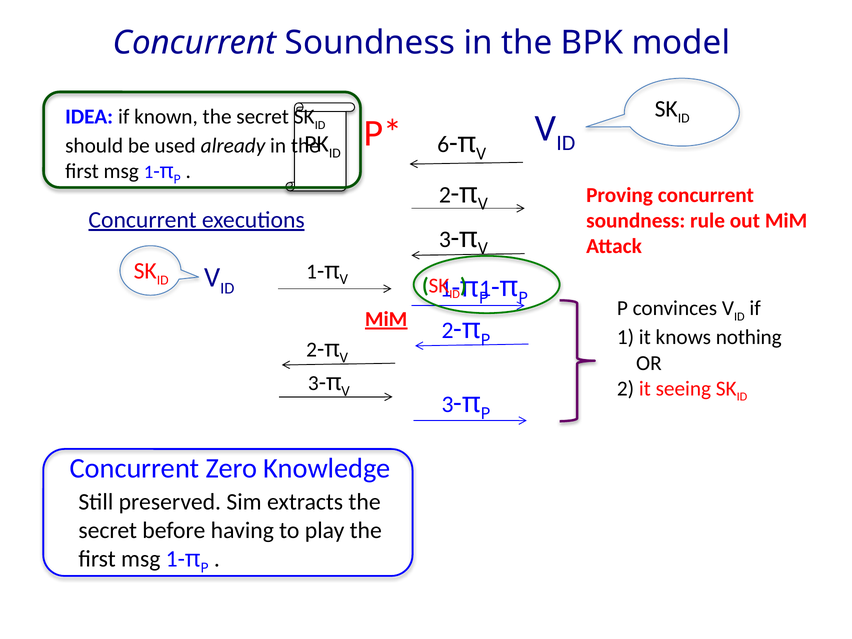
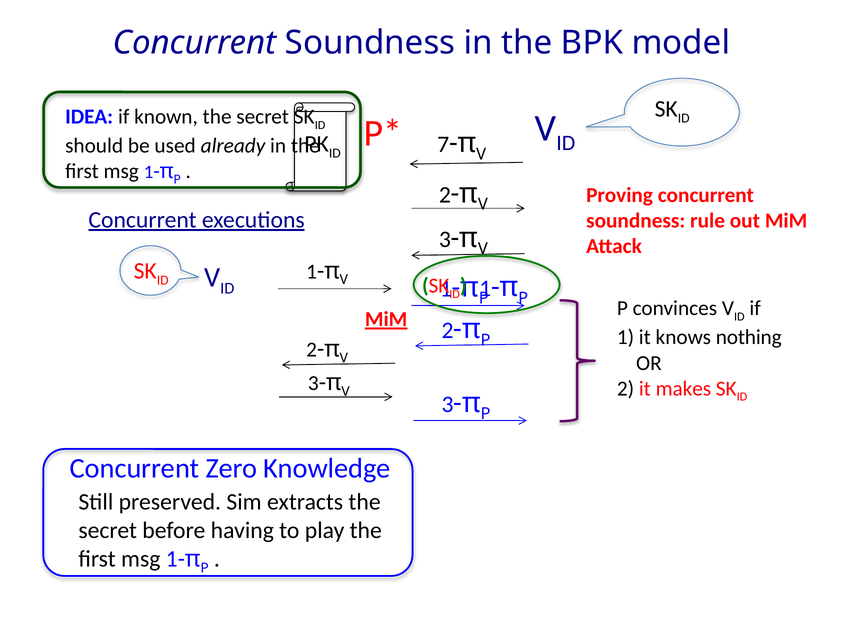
6: 6 -> 7 (443, 145)
seeing: seeing -> makes (683, 389)
